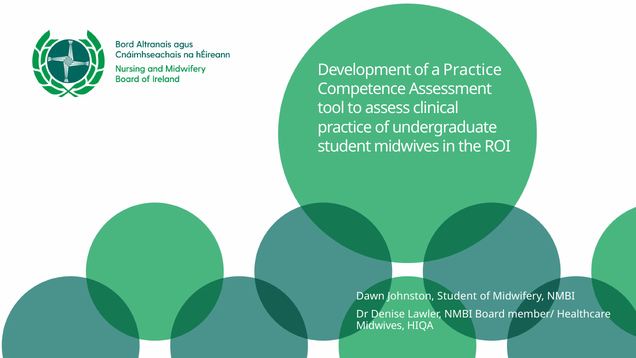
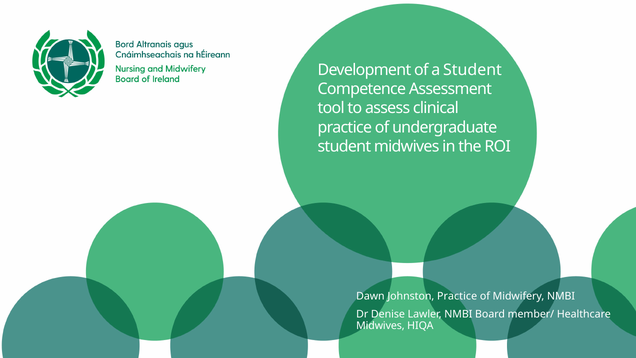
a Practice: Practice -> Student (472, 70)
Johnston Student: Student -> Practice (457, 296)
